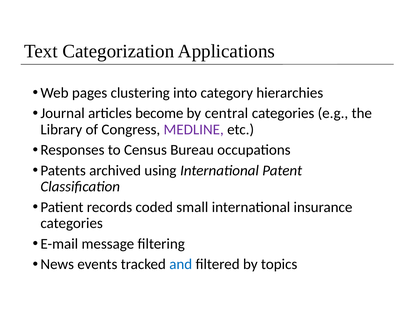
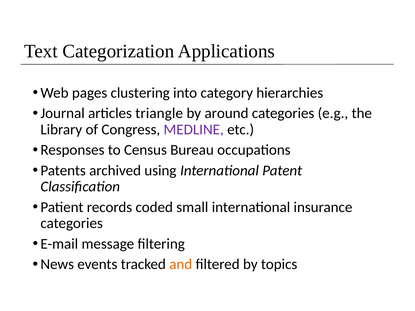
become: become -> triangle (159, 113)
central: central -> around (227, 113)
and colour: blue -> orange (181, 264)
